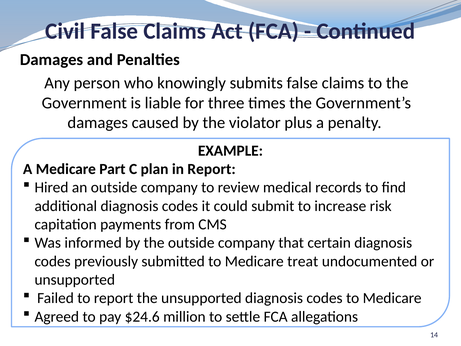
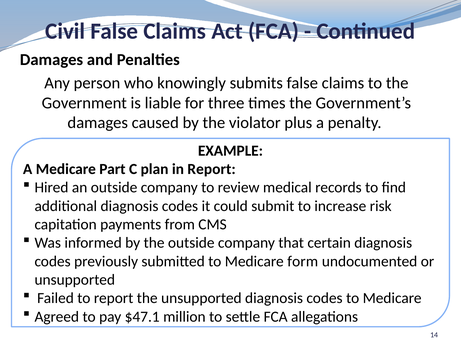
treat: treat -> form (303, 261)
$24.6: $24.6 -> $47.1 (142, 316)
